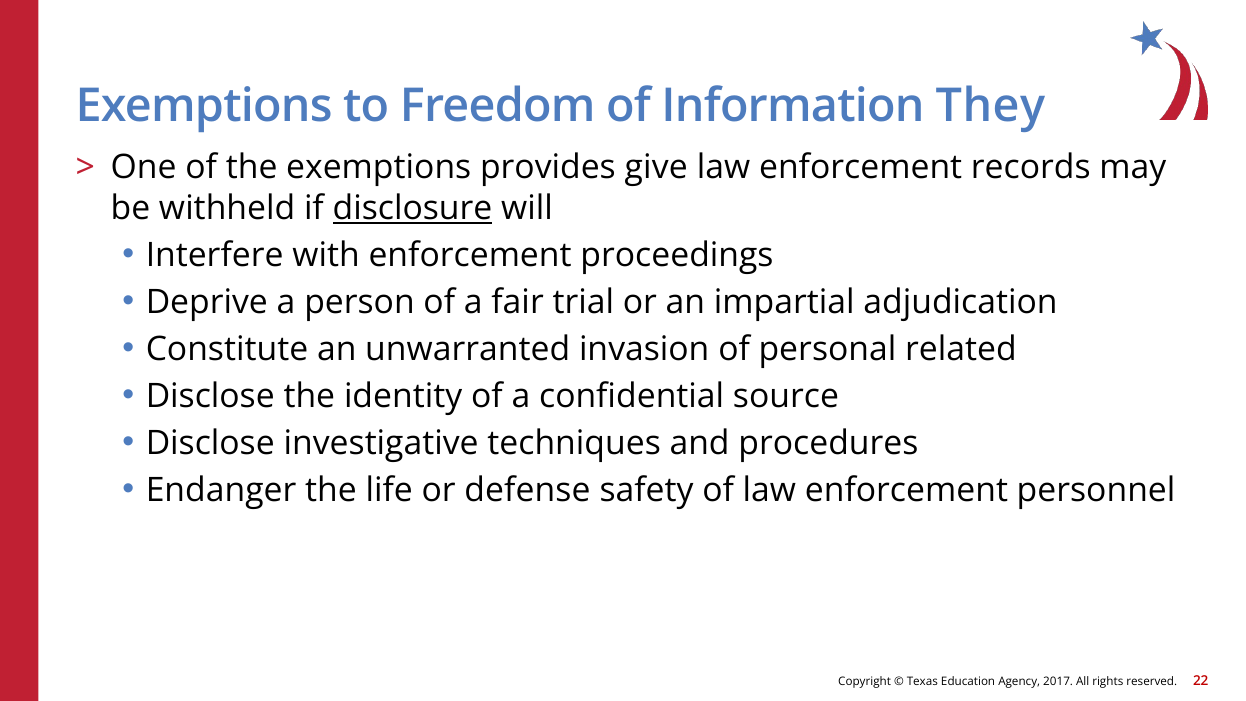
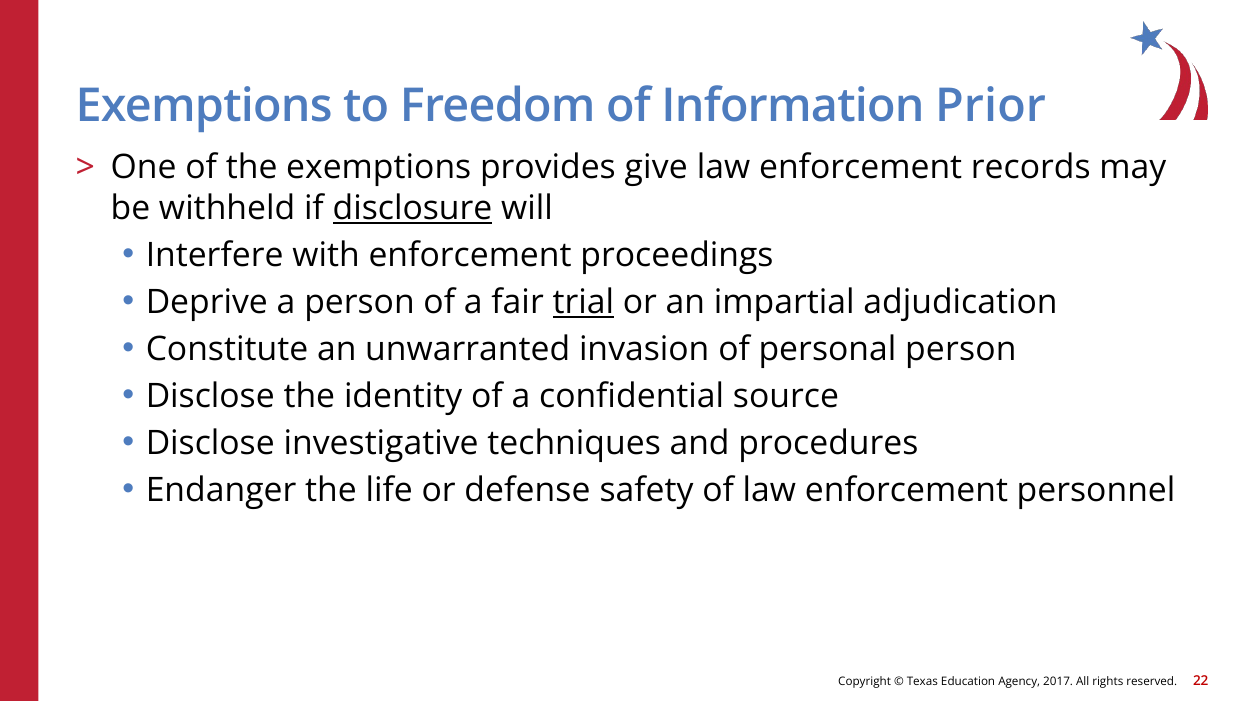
They: They -> Prior (991, 106)
trial underline: none -> present (583, 302)
personal related: related -> person (961, 349)
